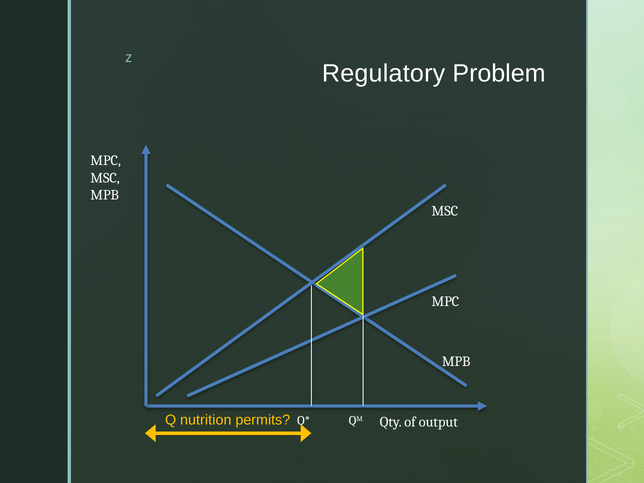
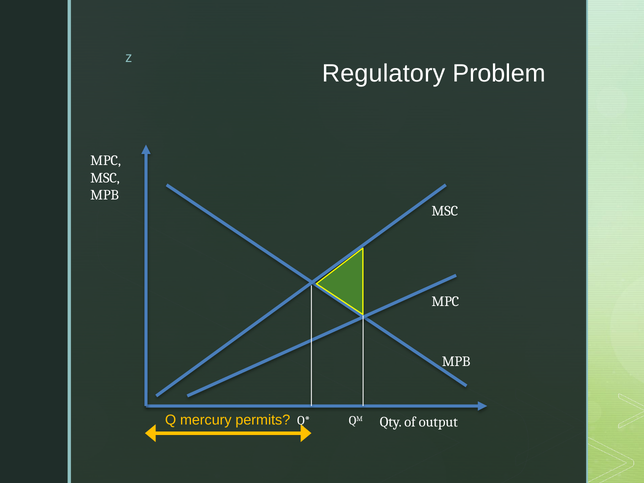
nutrition: nutrition -> mercury (206, 420)
